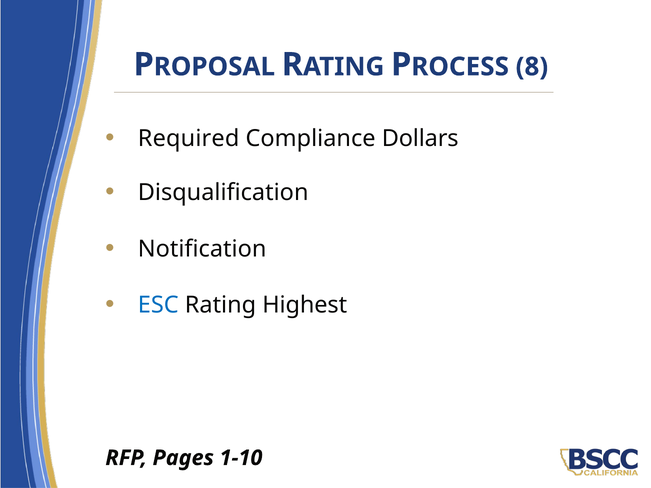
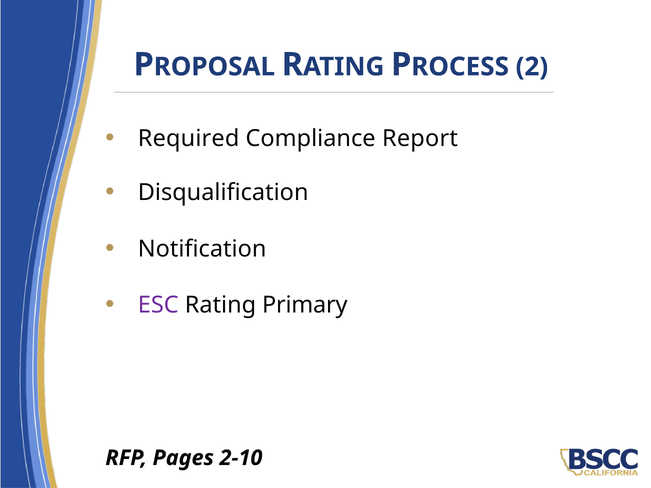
8: 8 -> 2 (532, 67)
Dollars: Dollars -> Report (420, 138)
ESC colour: blue -> purple (158, 305)
Highest: Highest -> Primary (305, 305)
1-10: 1-10 -> 2-10 (241, 458)
